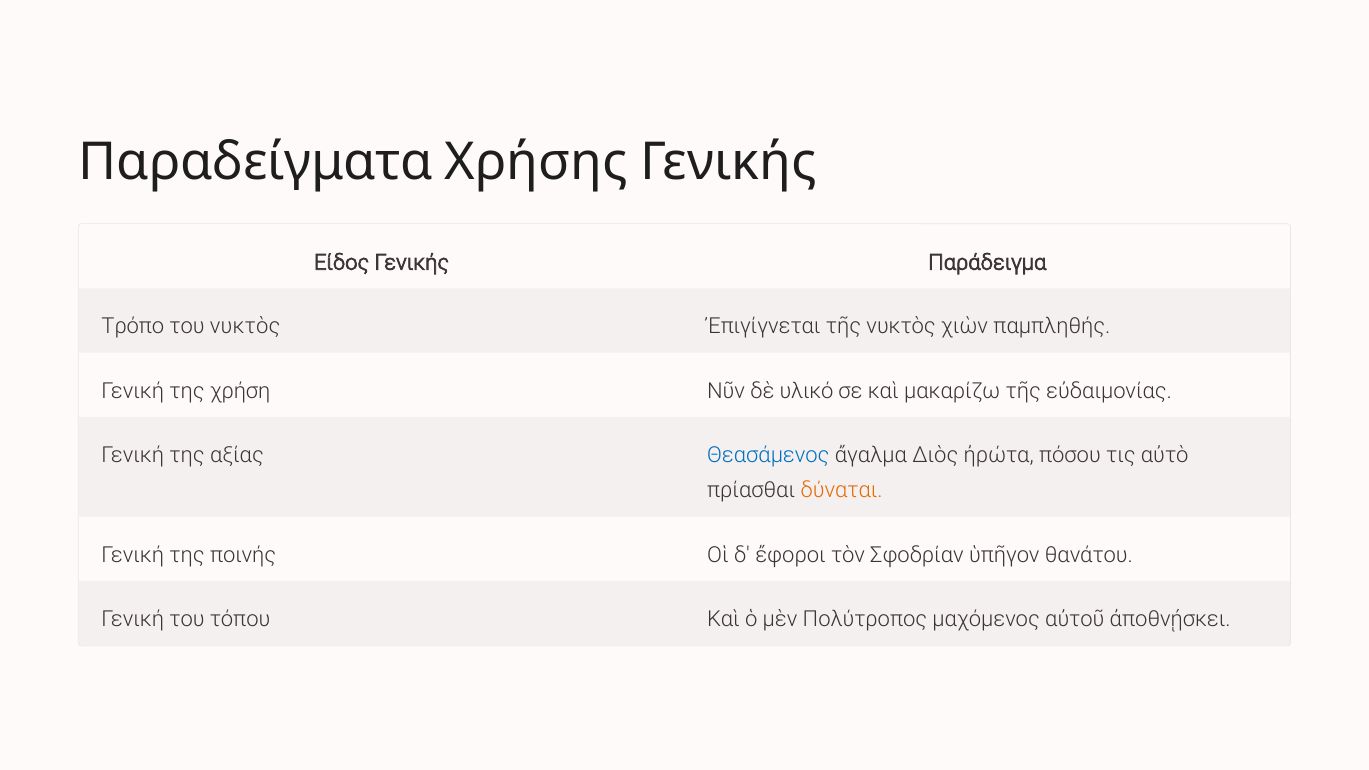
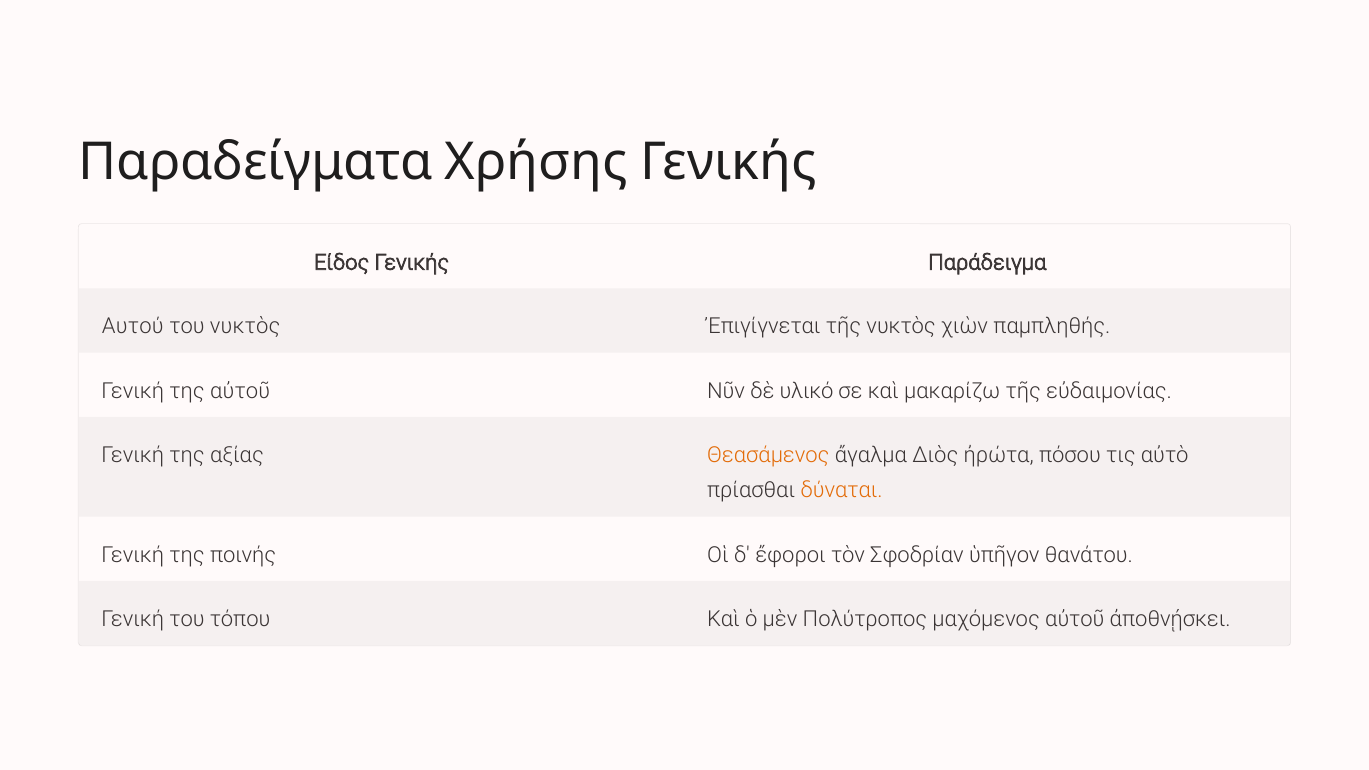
Τρόπο: Τρόπο -> Αυτού (133, 327)
της χρήση: χρήση -> αὐτοῦ (240, 391)
Θεασάμενος colour: blue -> orange (768, 455)
